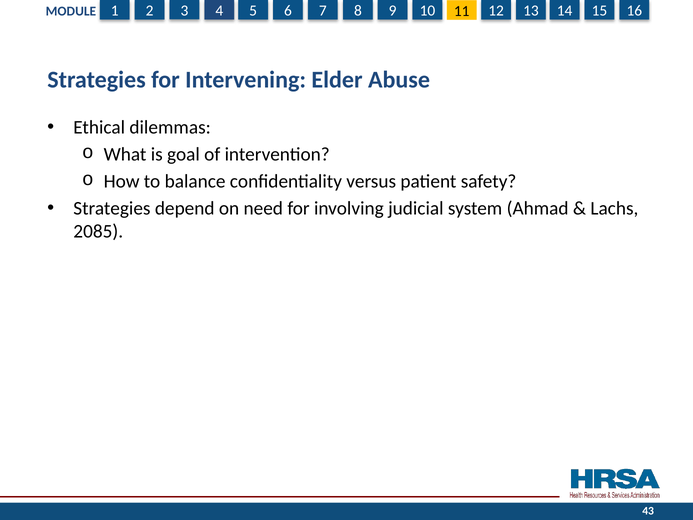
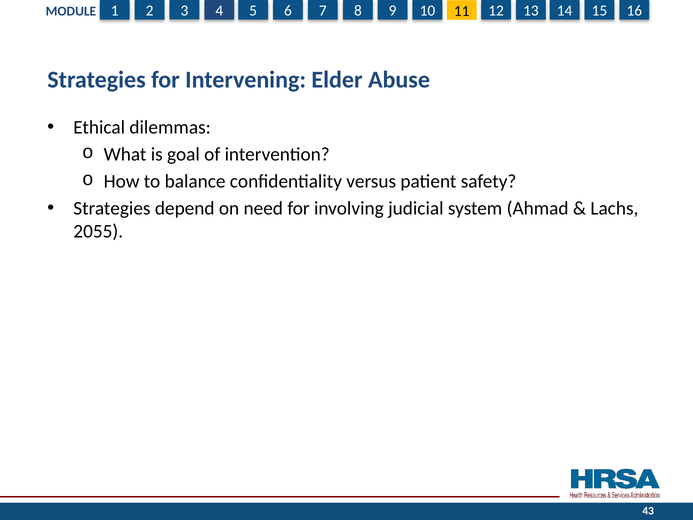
2085: 2085 -> 2055 (98, 231)
